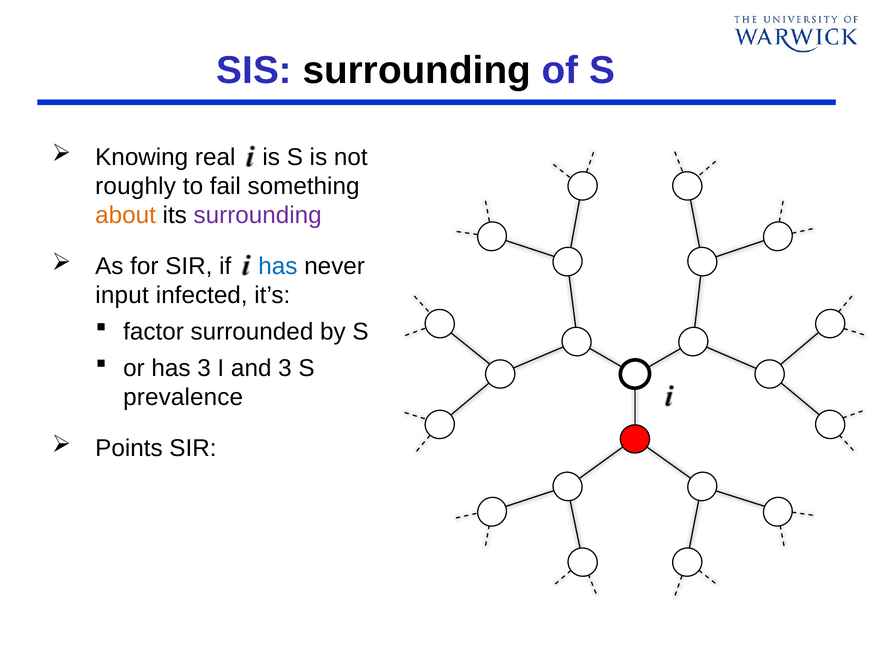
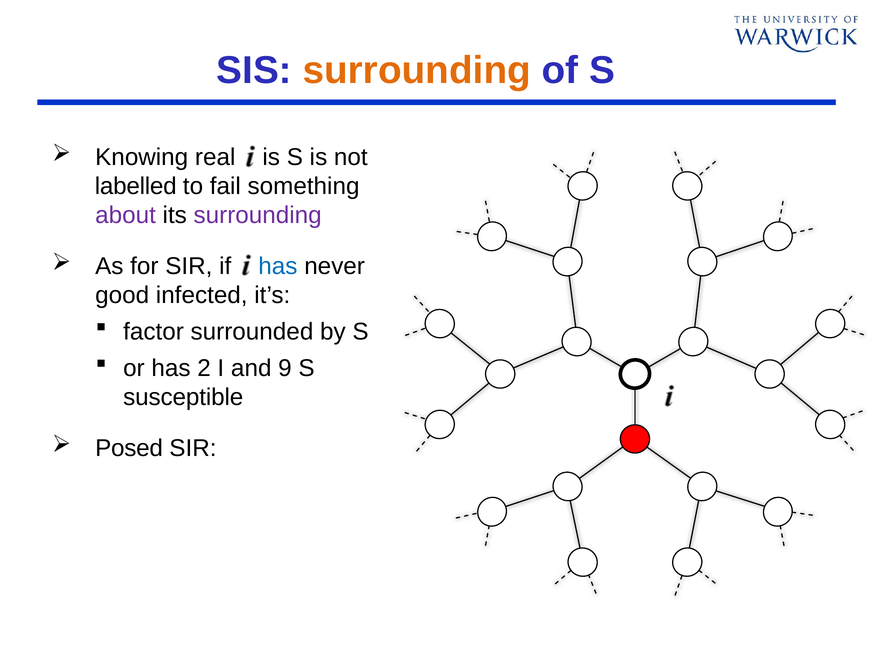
surrounding colour: black -> orange (417, 71)
roughly: roughly -> labelled (136, 186)
about colour: orange -> purple (126, 215)
input: input -> good (122, 295)
has 3: 3 -> 2 (204, 368)
and 3: 3 -> 9 (285, 368)
prevalence: prevalence -> susceptible (183, 397)
Points: Points -> Posed (129, 448)
